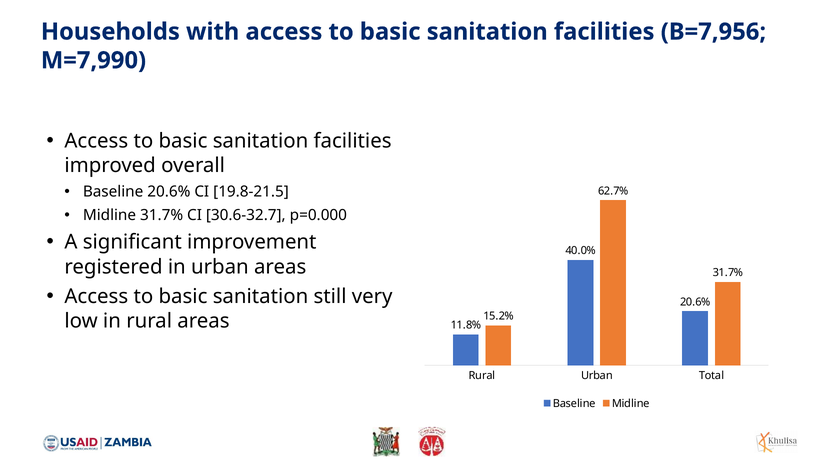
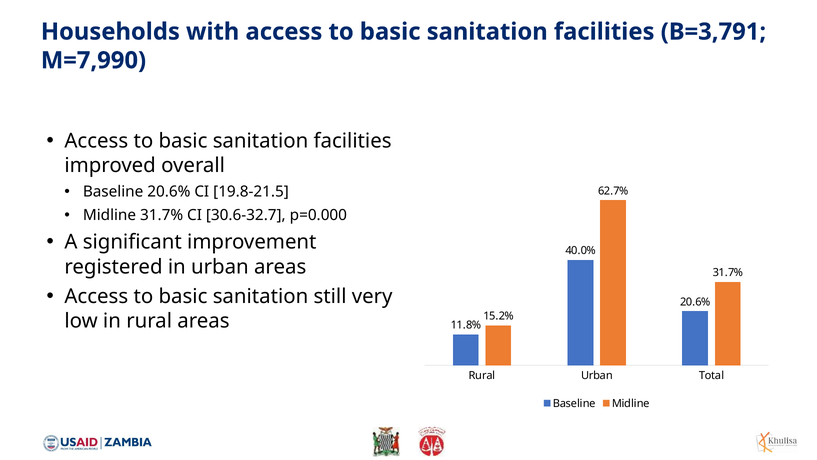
B=7,956: B=7,956 -> B=3,791 (713, 32)
